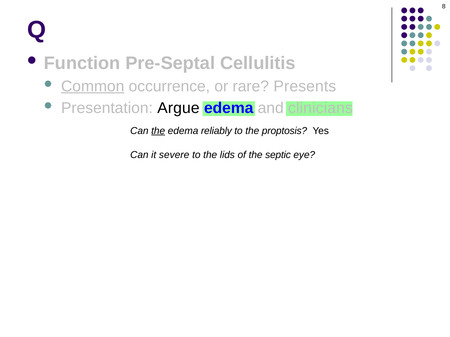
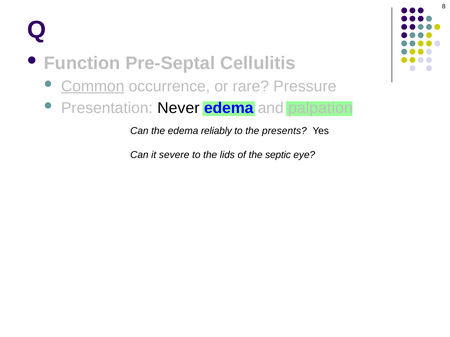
Presents: Presents -> Pressure (305, 86)
Argue: Argue -> Never (178, 108)
clinicians: clinicians -> palpation (320, 108)
the underline: present -> none (158, 131)
proptosis: proptosis -> presents (284, 131)
